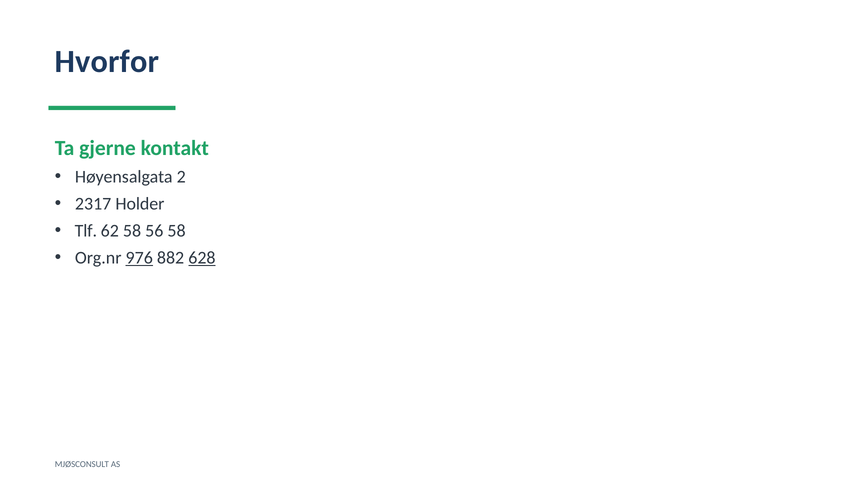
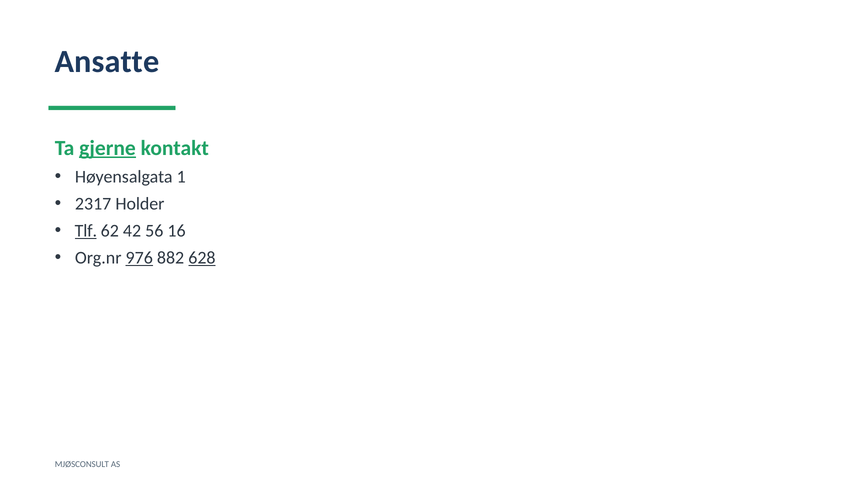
Hvorfor: Hvorfor -> Ansatte (107, 61)
gjerne underline: none -> present (107, 148)
2: 2 -> 1 (181, 177)
Tlf underline: none -> present (86, 231)
62 58: 58 -> 42 (132, 231)
56 58: 58 -> 16 (177, 231)
